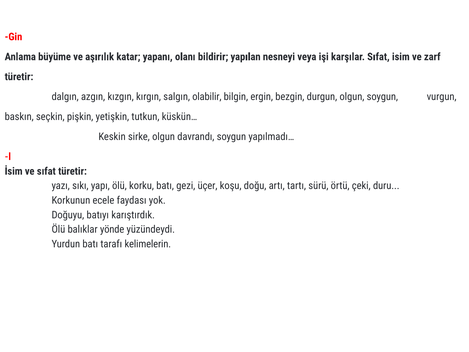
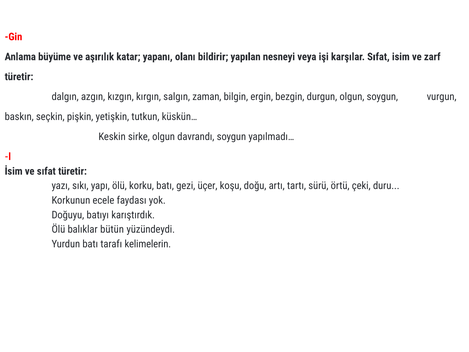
olabilir: olabilir -> zaman (207, 97)
yönde: yönde -> bütün (112, 229)
